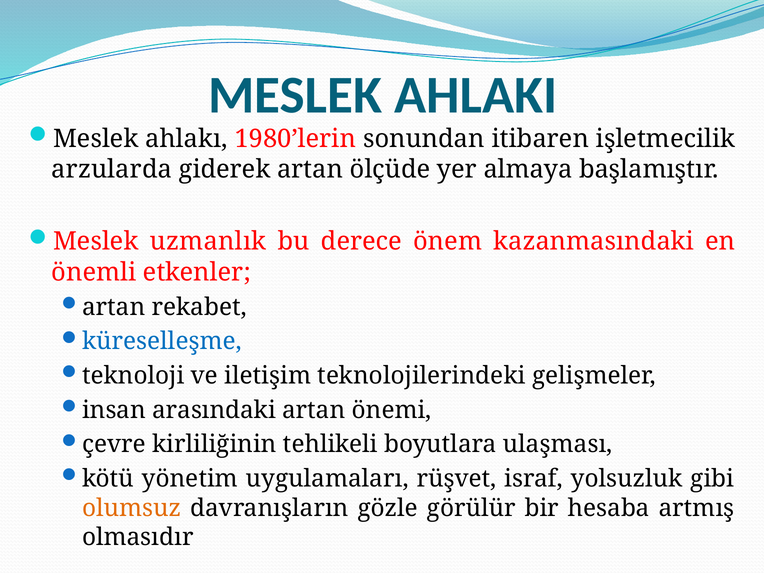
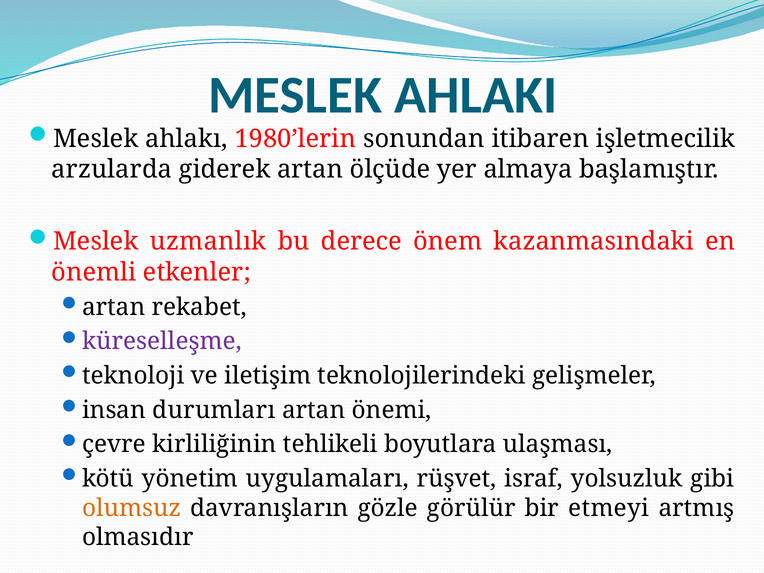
küreselleşme colour: blue -> purple (162, 341)
arasındaki: arasındaki -> durumları (214, 410)
hesaba: hesaba -> etmeyi (609, 508)
